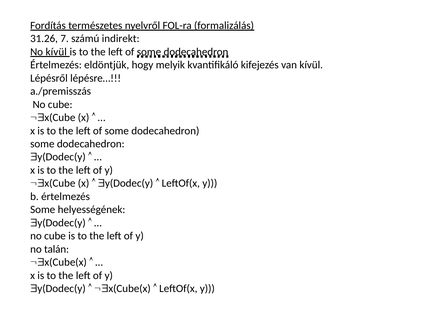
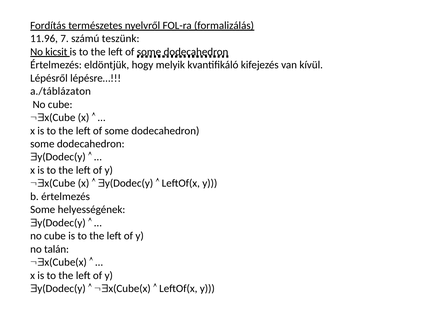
31.26: 31.26 -> 11.96 (44, 39)
indirekt: indirekt -> teszünk (121, 39)
No kívül: kívül -> kicsit (56, 52)
a./premisszás: a./premisszás -> a./táblázaton (61, 91)
